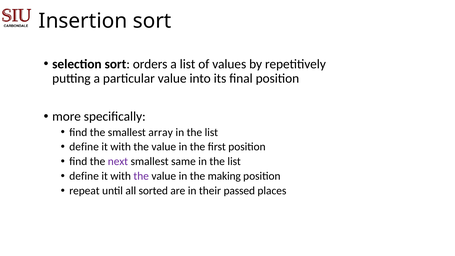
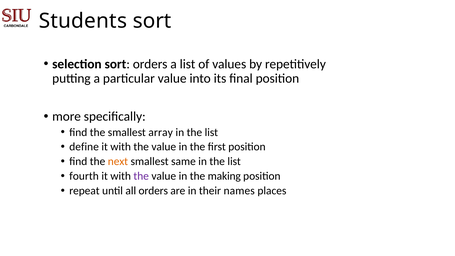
Insertion: Insertion -> Students (83, 21)
next colour: purple -> orange (118, 162)
define: define -> fourth (84, 176)
all sorted: sorted -> orders (153, 191)
passed: passed -> names (239, 191)
